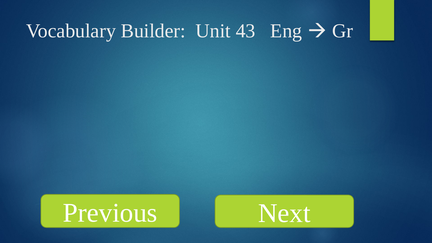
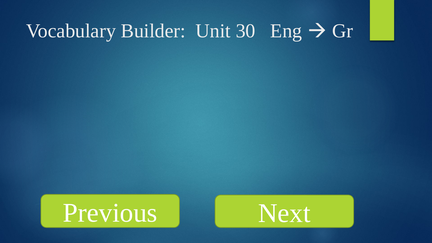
43: 43 -> 30 (246, 31)
